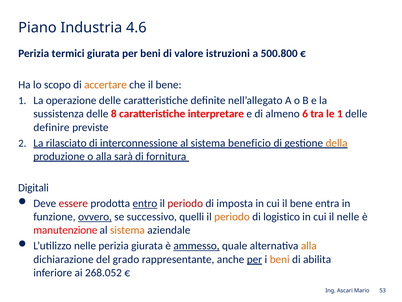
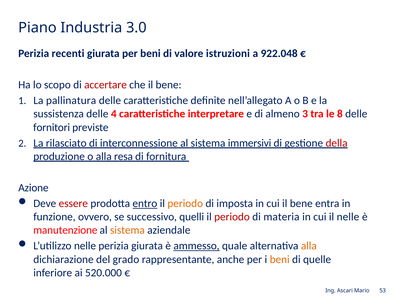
4.6: 4.6 -> 3.0 (136, 28)
termici: termici -> recenti (68, 53)
500.800: 500.800 -> 922.048 (279, 53)
accertare colour: orange -> red (106, 85)
operazione: operazione -> pallinatura (71, 100)
8: 8 -> 4 (114, 114)
6: 6 -> 3 (305, 114)
le 1: 1 -> 8 (340, 114)
definire: definire -> fornitori (52, 127)
beneficio: beneficio -> immersivi (250, 143)
della colour: orange -> red (337, 143)
sarà: sarà -> resa (123, 156)
Digitali: Digitali -> Azione (33, 187)
periodo colour: red -> orange (185, 203)
ovvero underline: present -> none (95, 216)
periodo colour: orange -> red (232, 216)
logistico: logistico -> materia (281, 216)
per underline: present -> none (254, 259)
abilita: abilita -> quelle (317, 259)
268.052: 268.052 -> 520.000 (103, 272)
